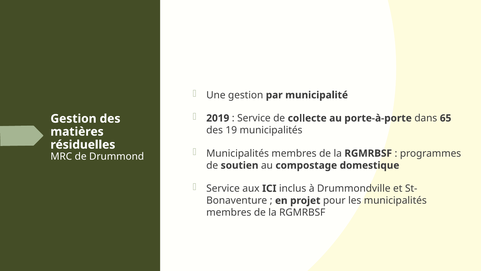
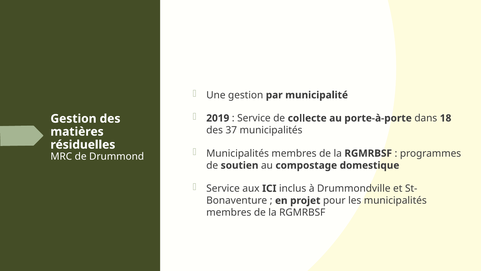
65: 65 -> 18 (446, 118)
19: 19 -> 37 (231, 130)
